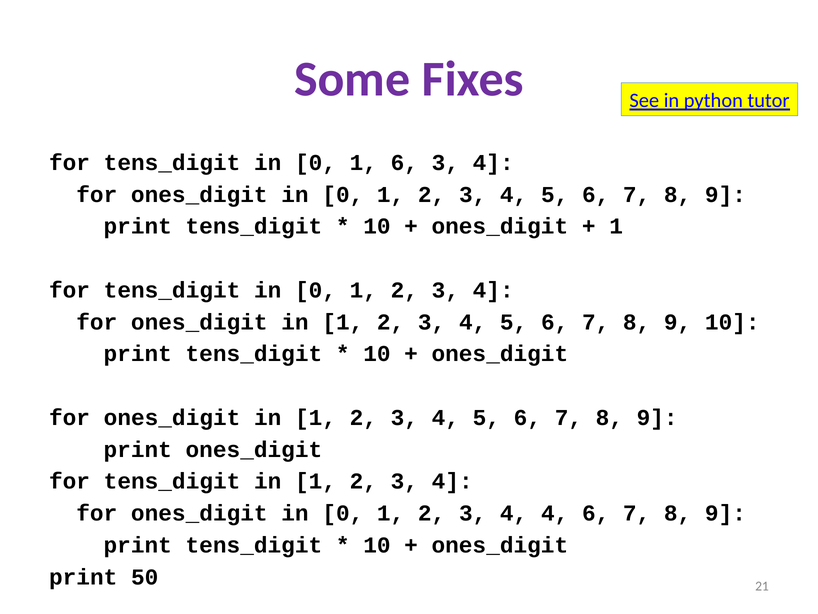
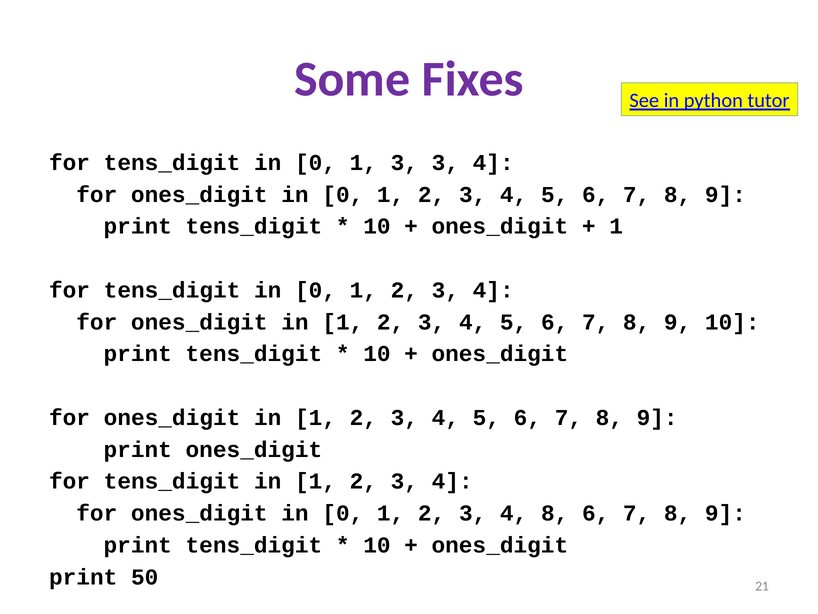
1 6: 6 -> 3 (404, 163)
4 4: 4 -> 8 (555, 513)
